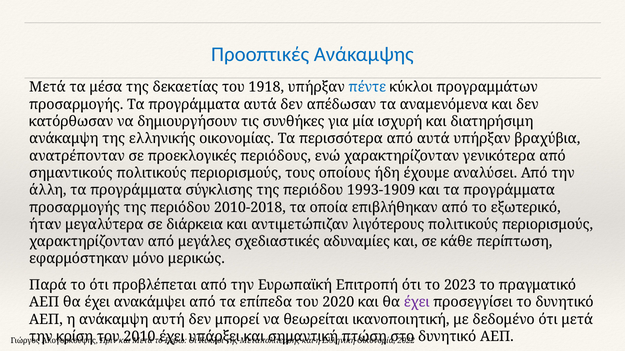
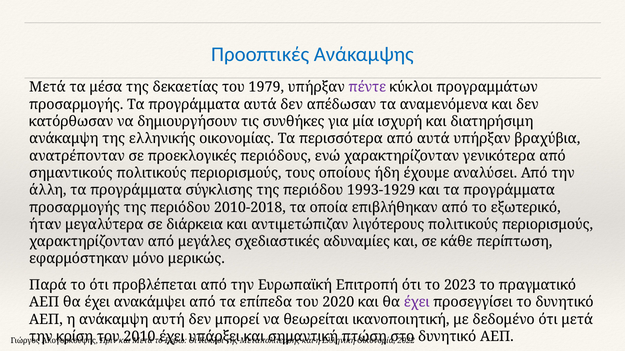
1918: 1918 -> 1979 (266, 87)
πέντε colour: blue -> purple (367, 87)
1993-1909: 1993-1909 -> 1993-1929 (381, 190)
